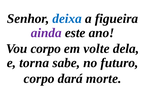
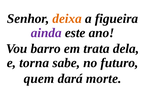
deixa colour: blue -> orange (67, 19)
Vou corpo: corpo -> barro (46, 49)
volte: volte -> trata (96, 49)
corpo: corpo -> quem (39, 79)
